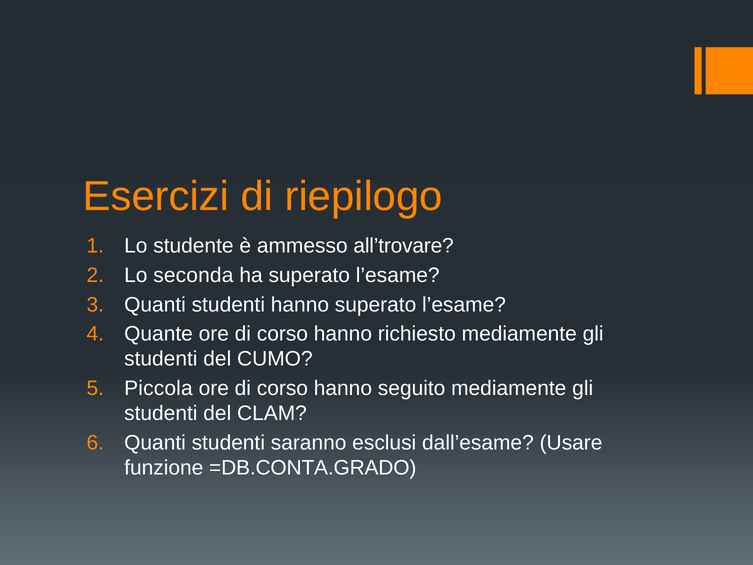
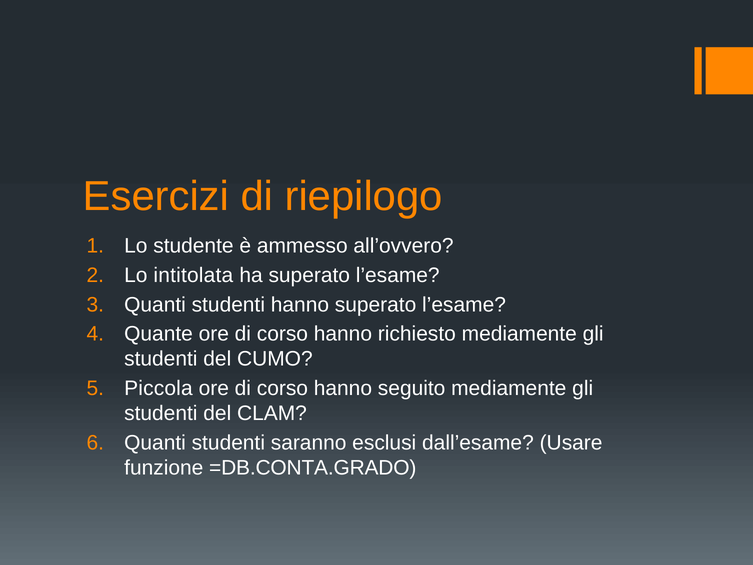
all’trovare: all’trovare -> all’ovvero (404, 246)
seconda: seconda -> intitolata (193, 275)
